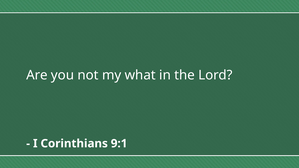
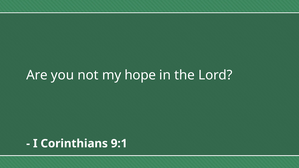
what: what -> hope (140, 75)
